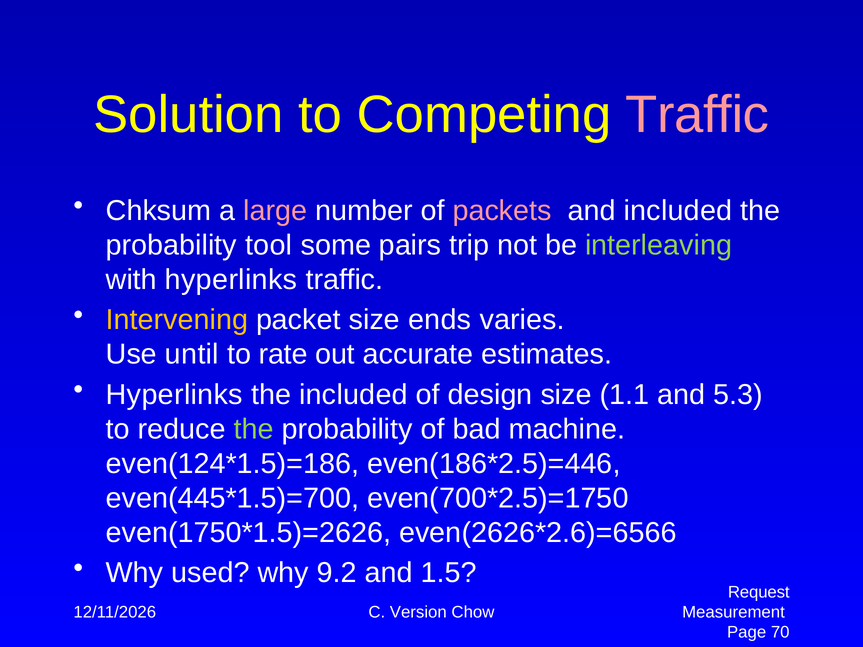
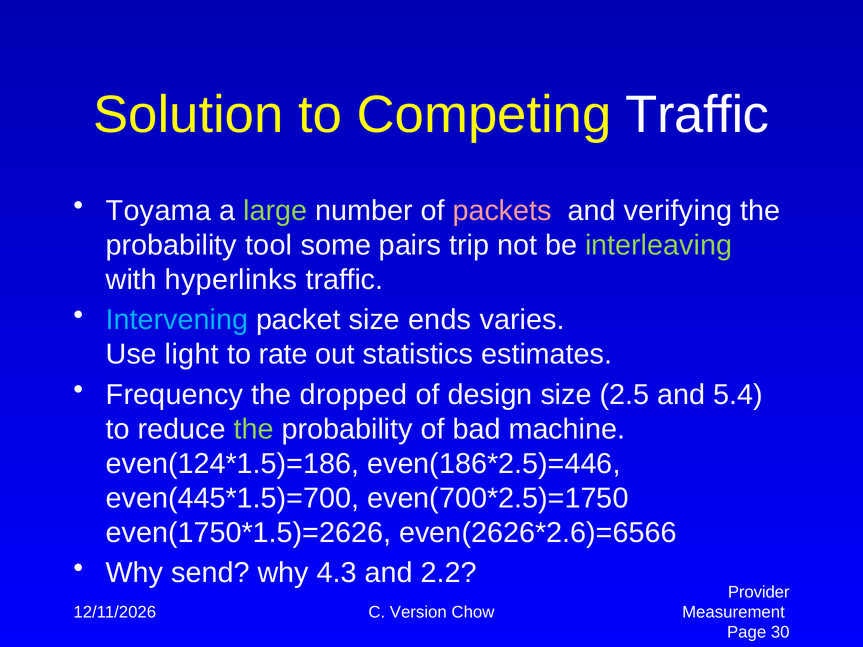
Traffic colour: pink -> white (697, 115)
Chksum: Chksum -> Toyama (158, 211)
large colour: pink -> light green (275, 211)
and included: included -> verifying (678, 211)
Intervening colour: yellow -> light blue (177, 320)
until: until -> light (192, 354)
accurate: accurate -> statistics (418, 354)
Hyperlinks: Hyperlinks -> Frequency (174, 395)
the included: included -> dropped (353, 395)
1.1: 1.1 -> 2.5 (624, 395)
5.3: 5.3 -> 5.4 (738, 395)
used: used -> send (210, 573)
9.2: 9.2 -> 4.3 (337, 573)
1.5: 1.5 -> 2.2 (449, 573)
Request: Request -> Provider (759, 592)
70: 70 -> 30 (780, 633)
